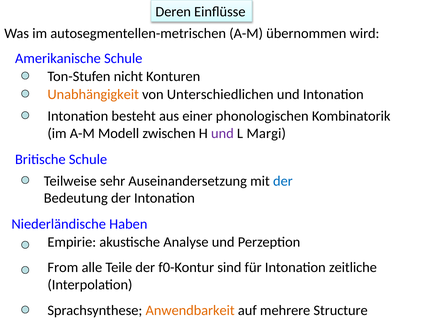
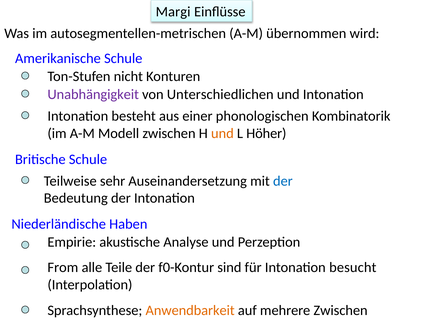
Deren: Deren -> Margi (173, 12)
Unabhängigkeit colour: orange -> purple (93, 95)
und colour: purple -> orange (222, 133)
Margi: Margi -> Höher (266, 133)
zeitliche: zeitliche -> besucht (353, 267)
mehrere Structure: Structure -> Zwischen (341, 311)
